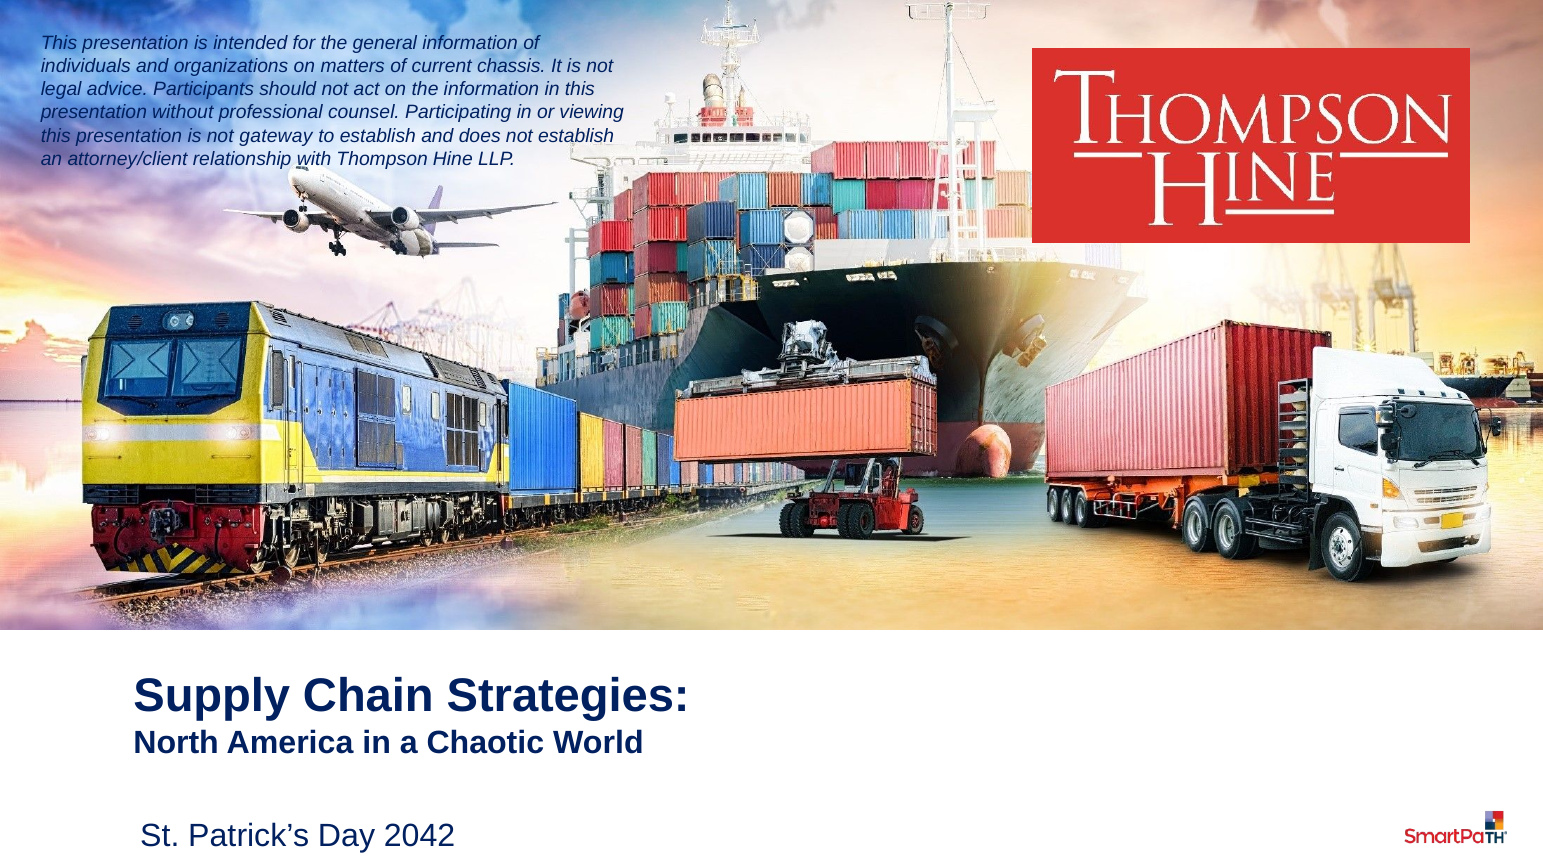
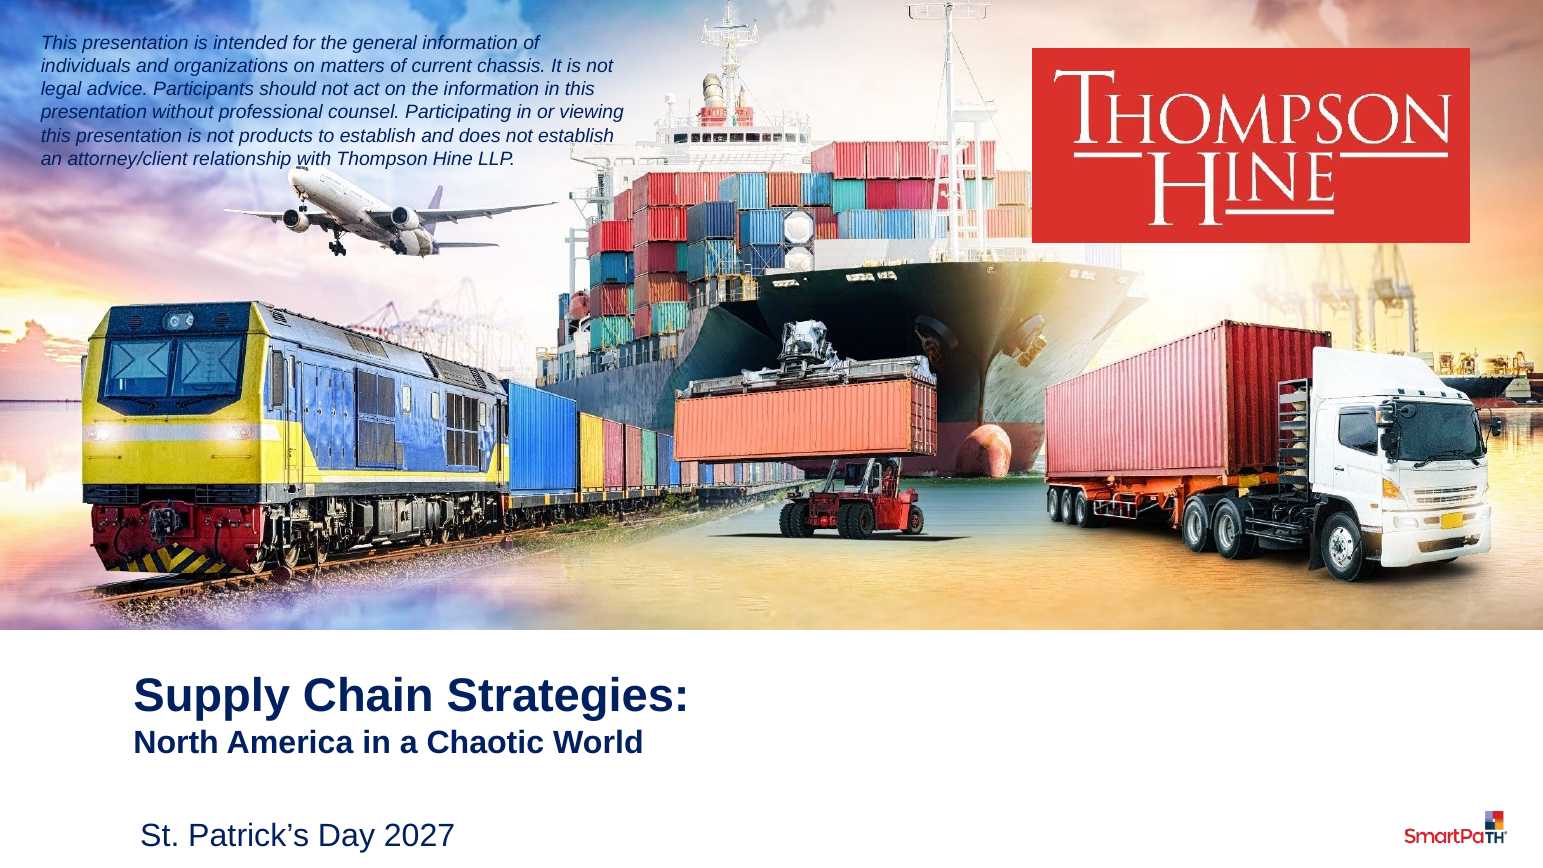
gateway: gateway -> products (276, 136)
2042: 2042 -> 2027 (420, 836)
